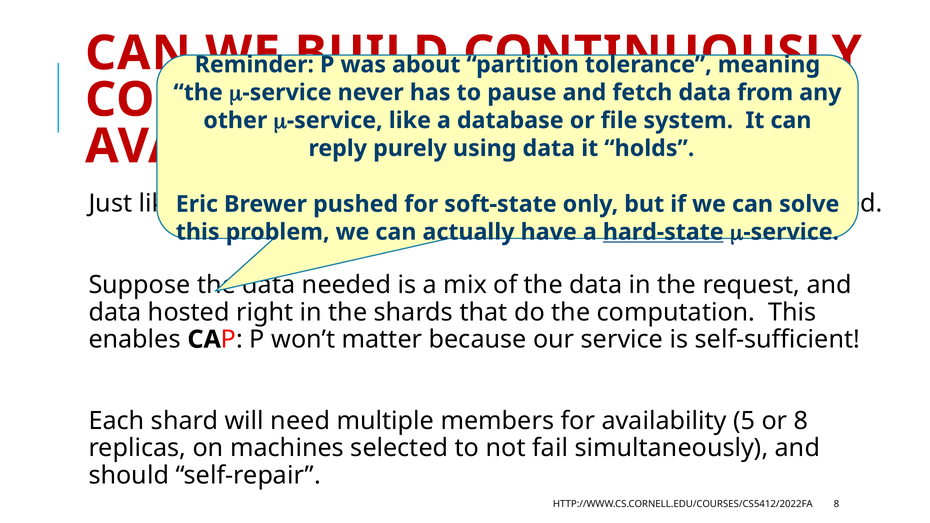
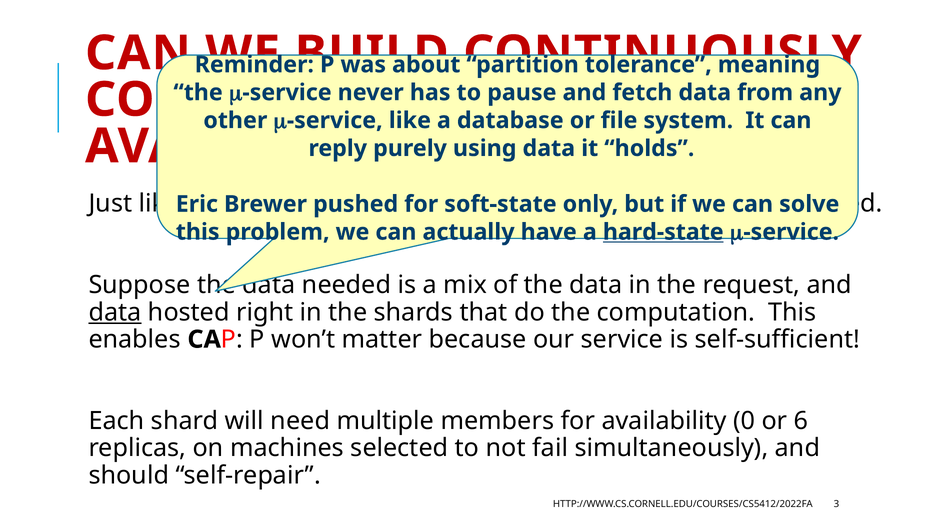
data underline: none -> present (115, 312)
5: 5 -> 0 (744, 421)
or 8: 8 -> 6 (801, 421)
HTTP://WWW.CS.CORNELL.EDU/COURSES/CS5412/2022FA 8: 8 -> 3 (836, 504)
